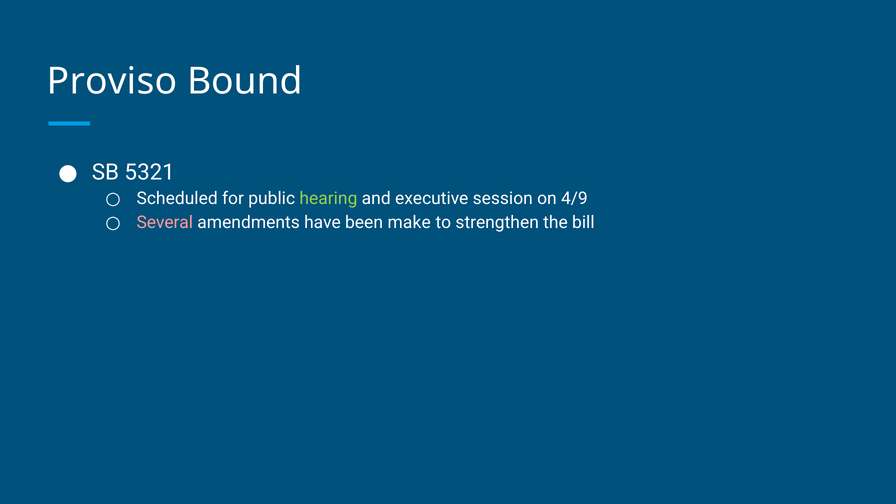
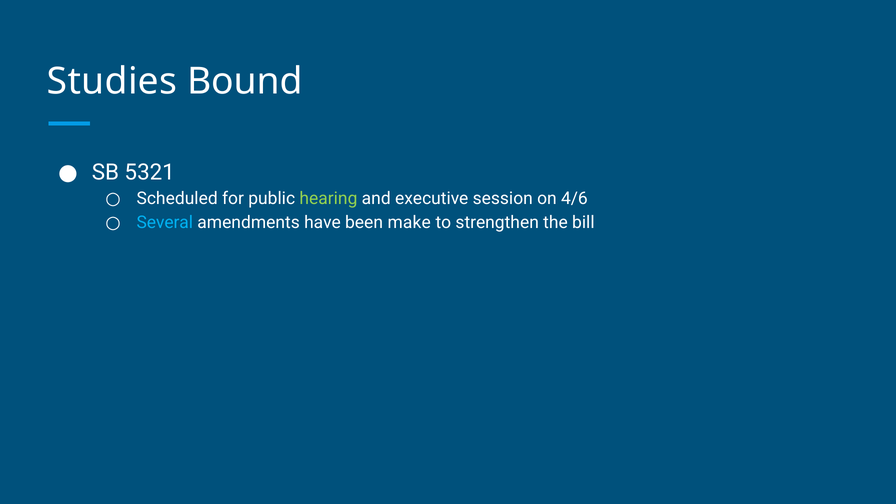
Proviso: Proviso -> Studies (112, 81)
4/9: 4/9 -> 4/6 (574, 199)
Several colour: pink -> light blue (165, 222)
